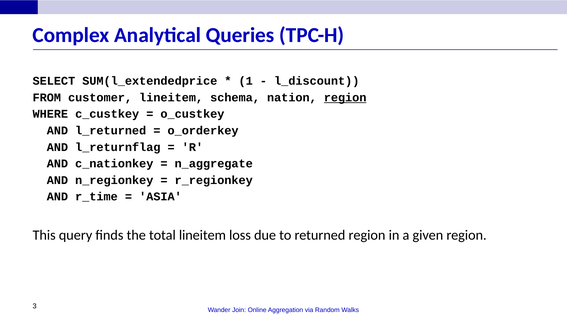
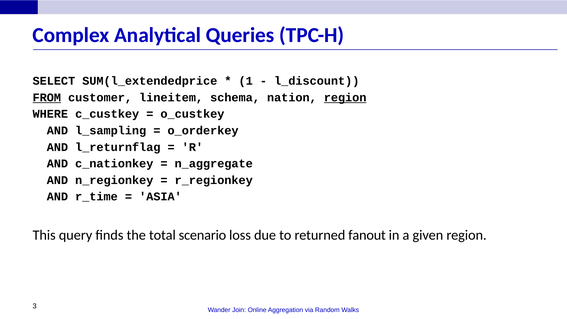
FROM underline: none -> present (47, 97)
l_returned: l_returned -> l_sampling (111, 131)
total lineitem: lineitem -> scenario (202, 235)
returned region: region -> fanout (367, 235)
